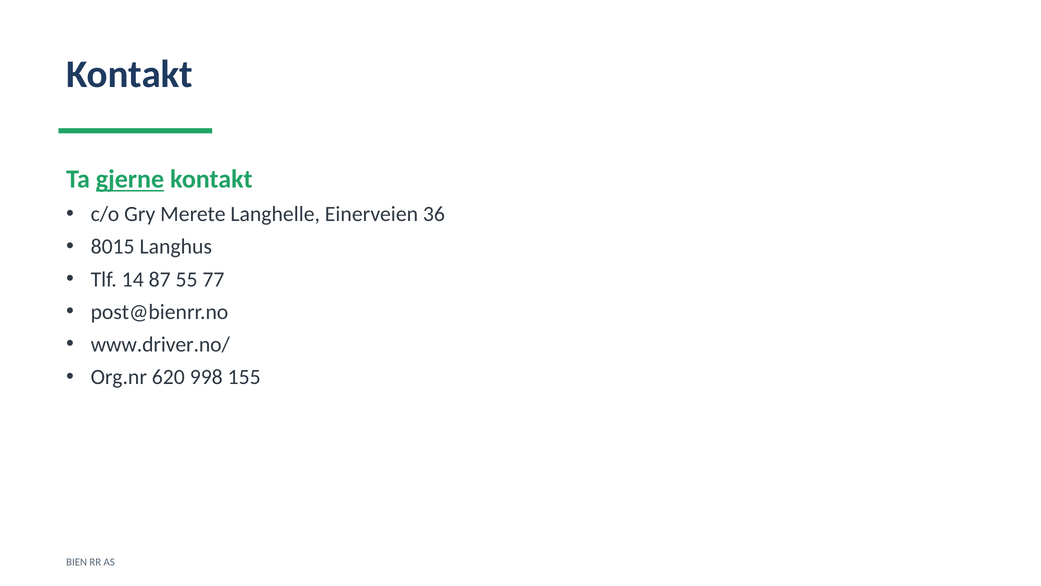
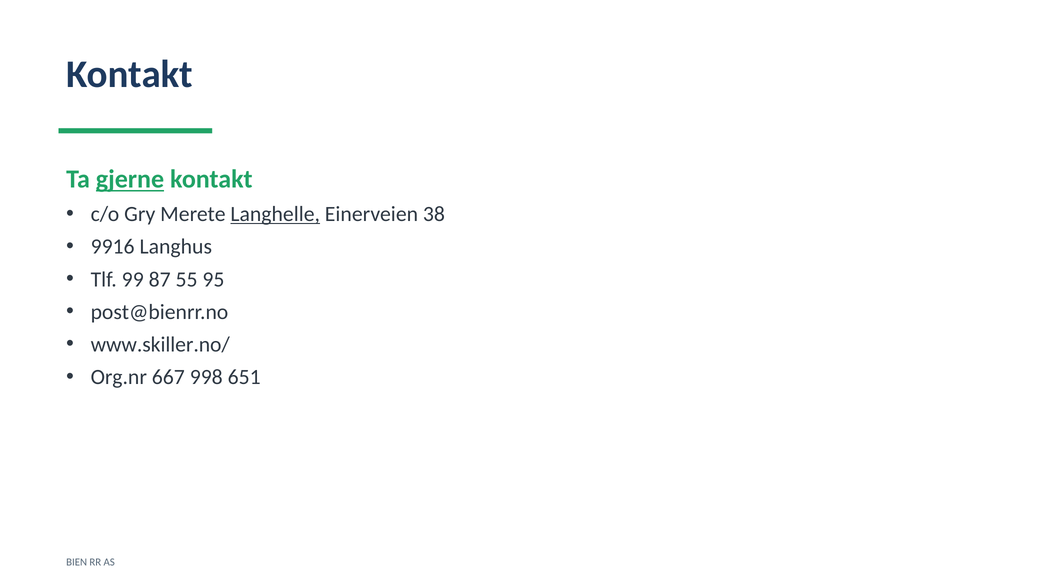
Langhelle underline: none -> present (275, 214)
36: 36 -> 38 (434, 214)
8015: 8015 -> 9916 (113, 247)
14: 14 -> 99 (133, 279)
77: 77 -> 95 (213, 279)
www.driver.no/: www.driver.no/ -> www.skiller.no/ (160, 344)
620: 620 -> 667 (168, 377)
155: 155 -> 651 (244, 377)
